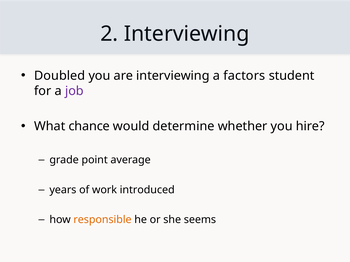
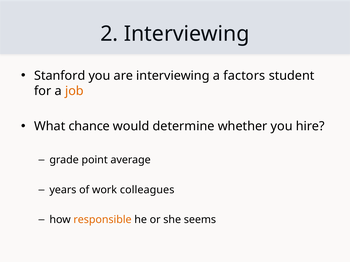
Doubled: Doubled -> Stanford (60, 76)
job colour: purple -> orange (74, 91)
introduced: introduced -> colleagues (147, 190)
